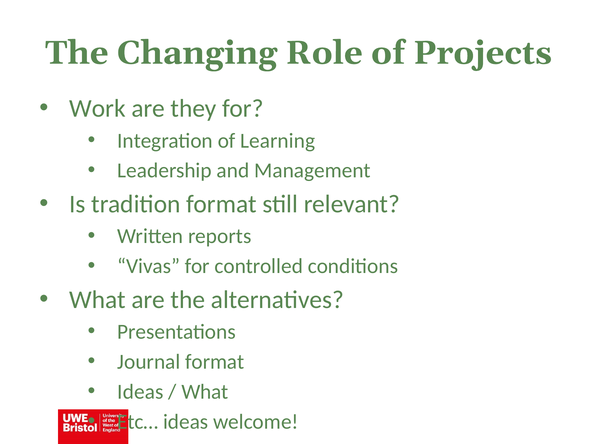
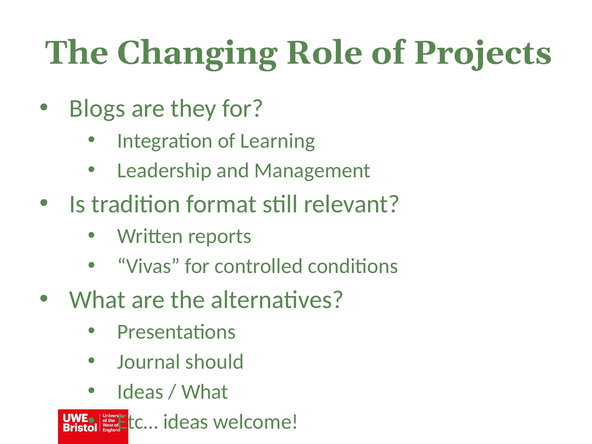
Work: Work -> Blogs (97, 108)
Journal format: format -> should (215, 362)
